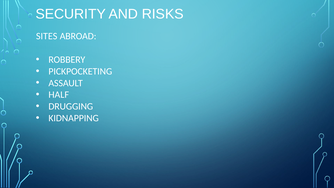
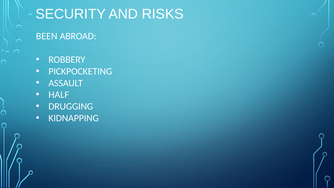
SITES: SITES -> BEEN (47, 36)
